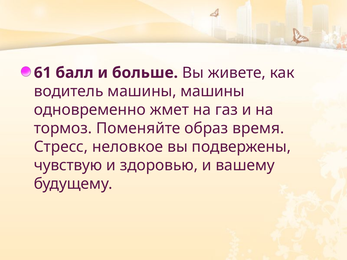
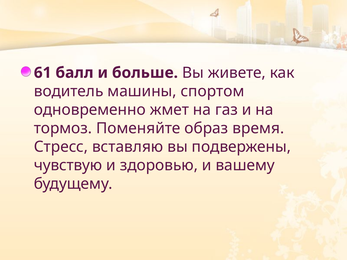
машины машины: машины -> спортом (212, 91)
неловкое: неловкое -> вставляю (128, 147)
